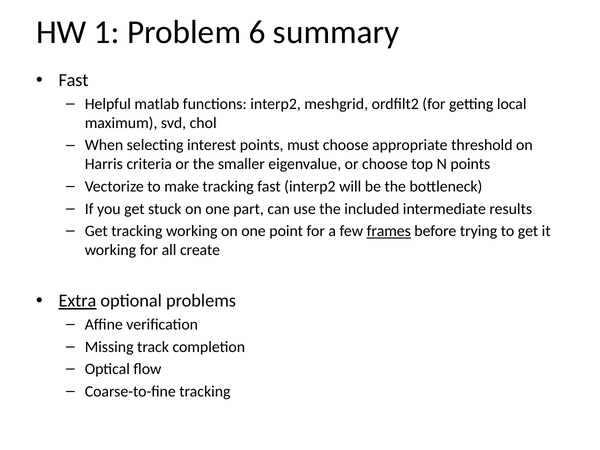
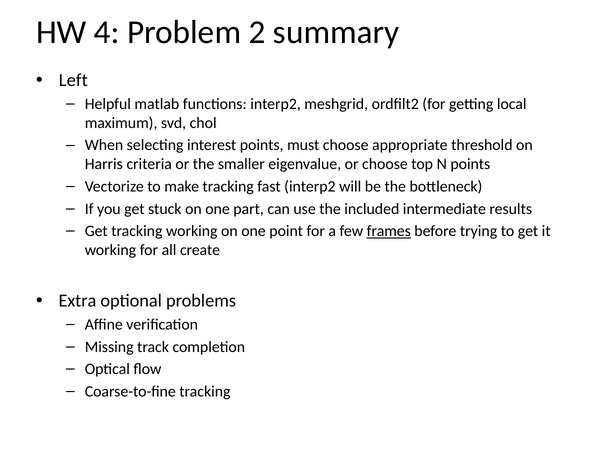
1: 1 -> 4 (107, 32)
6: 6 -> 2 (257, 32)
Fast: Fast -> Left (73, 80)
Extra underline: present -> none (77, 301)
